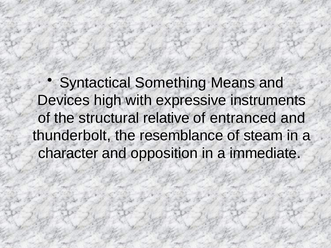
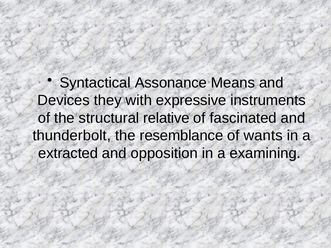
Something: Something -> Assonance (171, 83)
high: high -> they (108, 100)
entranced: entranced -> fascinated (243, 118)
steam: steam -> wants (263, 136)
character: character -> extracted (68, 153)
immediate: immediate -> examining (265, 153)
